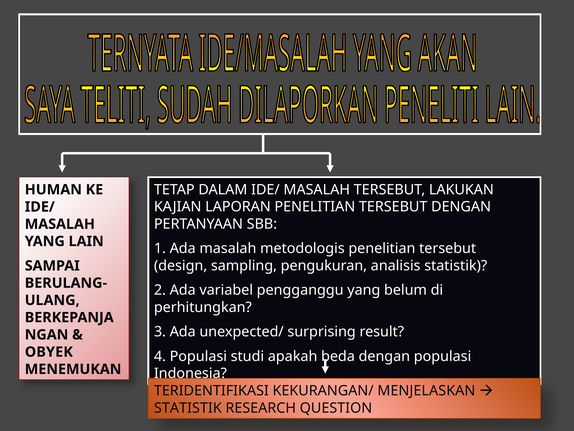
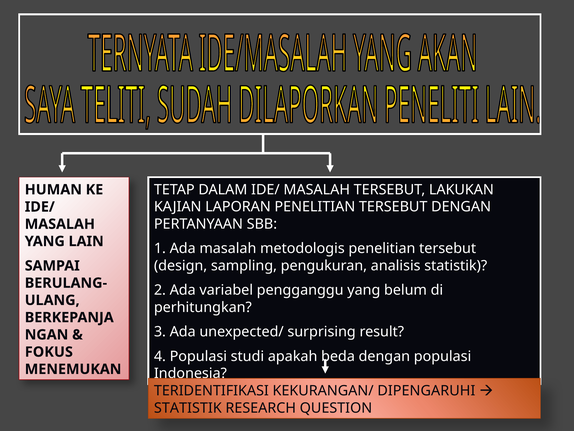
OBYEK: OBYEK -> FOKUS (49, 352)
MENJELASKAN: MENJELASKAN -> DIPENGARUHI (426, 390)
